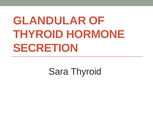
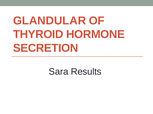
Sara Thyroid: Thyroid -> Results (86, 72)
